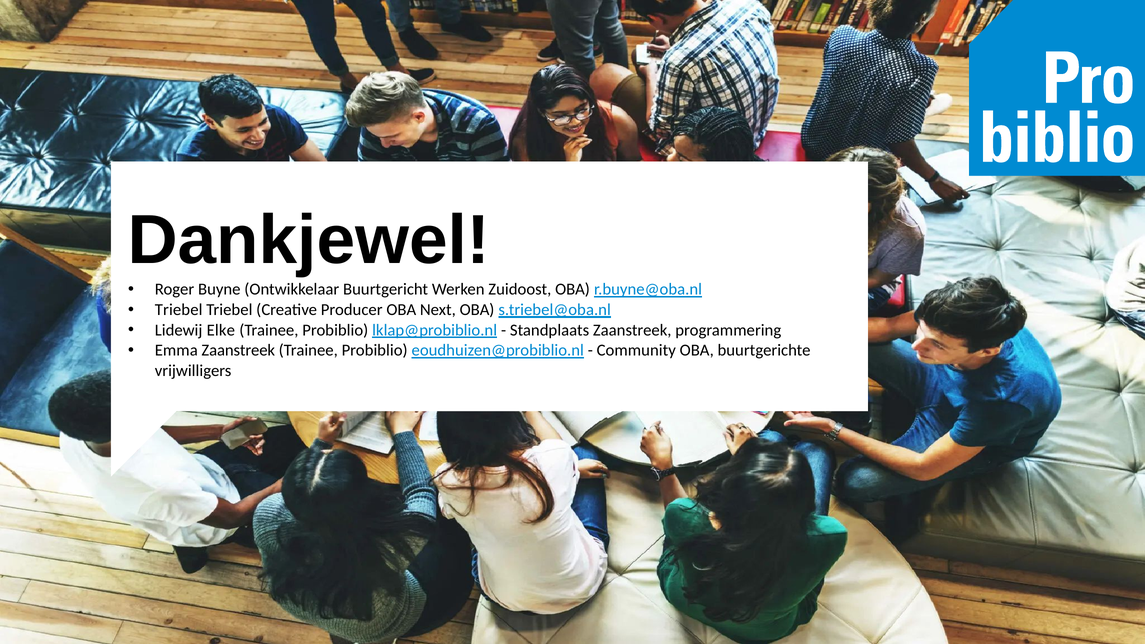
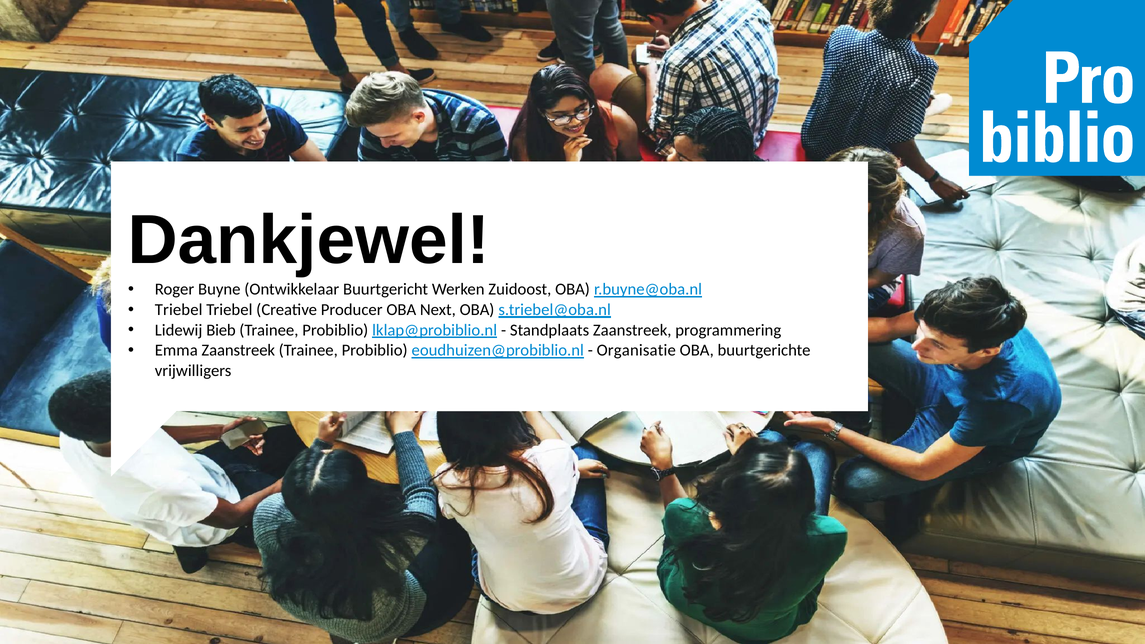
Elke: Elke -> Bieb (221, 330)
Community: Community -> Organisatie (636, 350)
